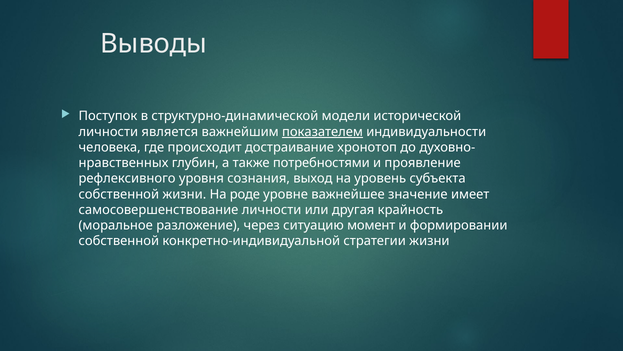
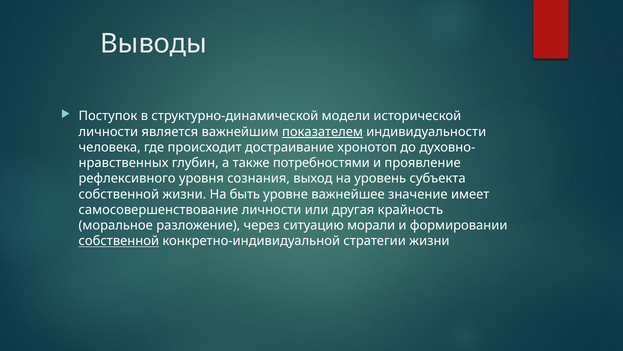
роде: роде -> быть (245, 194)
момент: момент -> морали (371, 225)
собственной underline: none -> present (119, 241)
